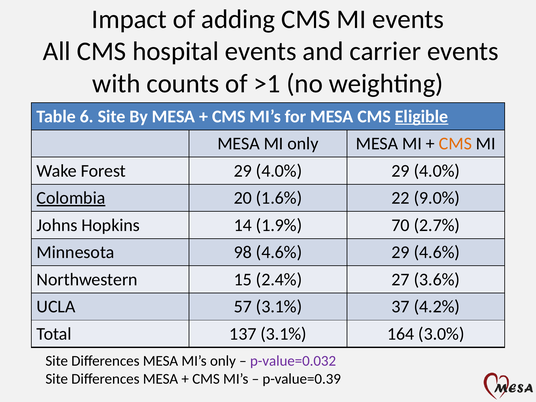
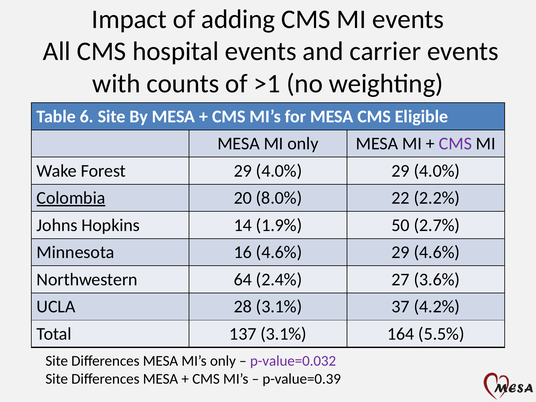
Eligible underline: present -> none (422, 116)
CMS colour: orange -> purple (455, 144)
1.6%: 1.6% -> 8.0% (279, 198)
9.0%: 9.0% -> 2.2% (437, 198)
70: 70 -> 50 (401, 225)
98: 98 -> 16 (243, 252)
15: 15 -> 64 (243, 280)
57: 57 -> 28 (243, 307)
3.0%: 3.0% -> 5.5% (441, 334)
